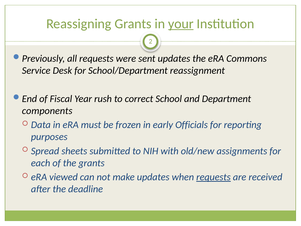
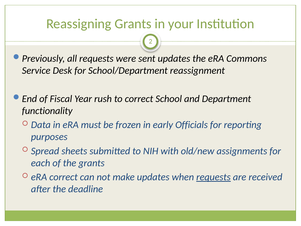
your underline: present -> none (181, 24)
components: components -> functionality (47, 111)
eRA viewed: viewed -> correct (63, 177)
